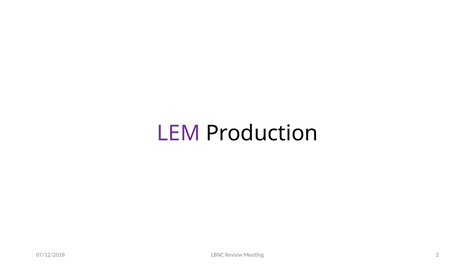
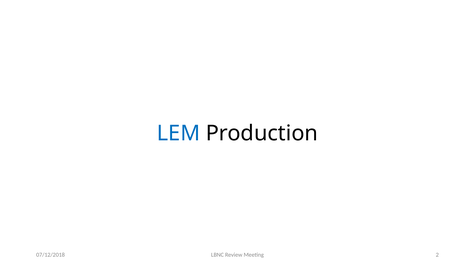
LEM colour: purple -> blue (178, 133)
